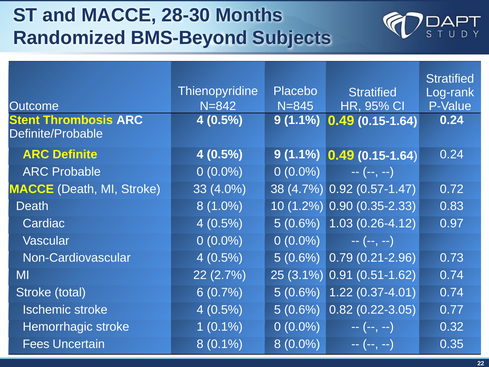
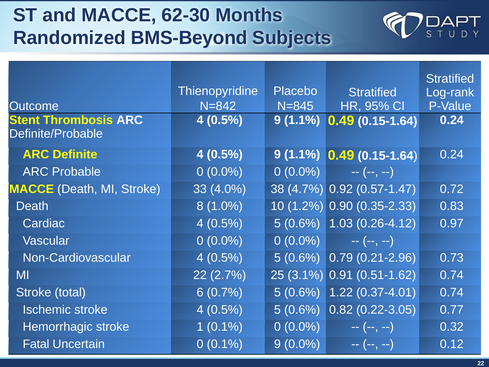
28-30: 28-30 -> 62-30 (186, 15)
Fees: Fees -> Fatal (36, 344)
Uncertain 8: 8 -> 0 (200, 344)
0.1% 8: 8 -> 9 (277, 344)
0.35: 0.35 -> 0.12 (452, 344)
